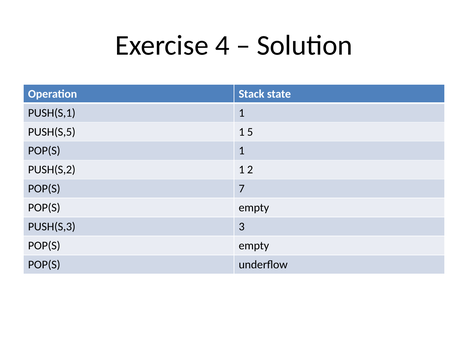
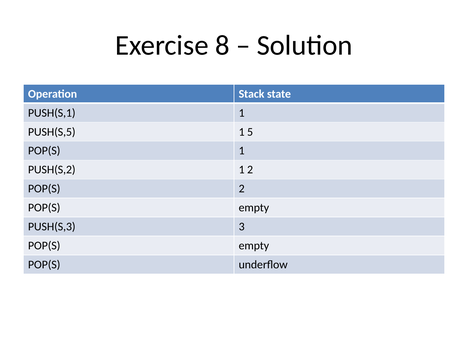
4: 4 -> 8 (222, 45)
POP(S 7: 7 -> 2 (242, 189)
